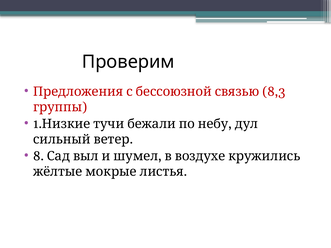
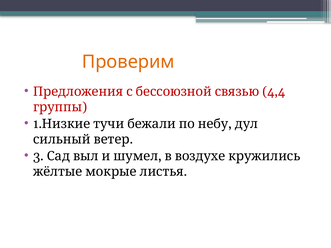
Проверим colour: black -> orange (128, 62)
8,3: 8,3 -> 4,4 (274, 92)
8: 8 -> 3 (38, 156)
